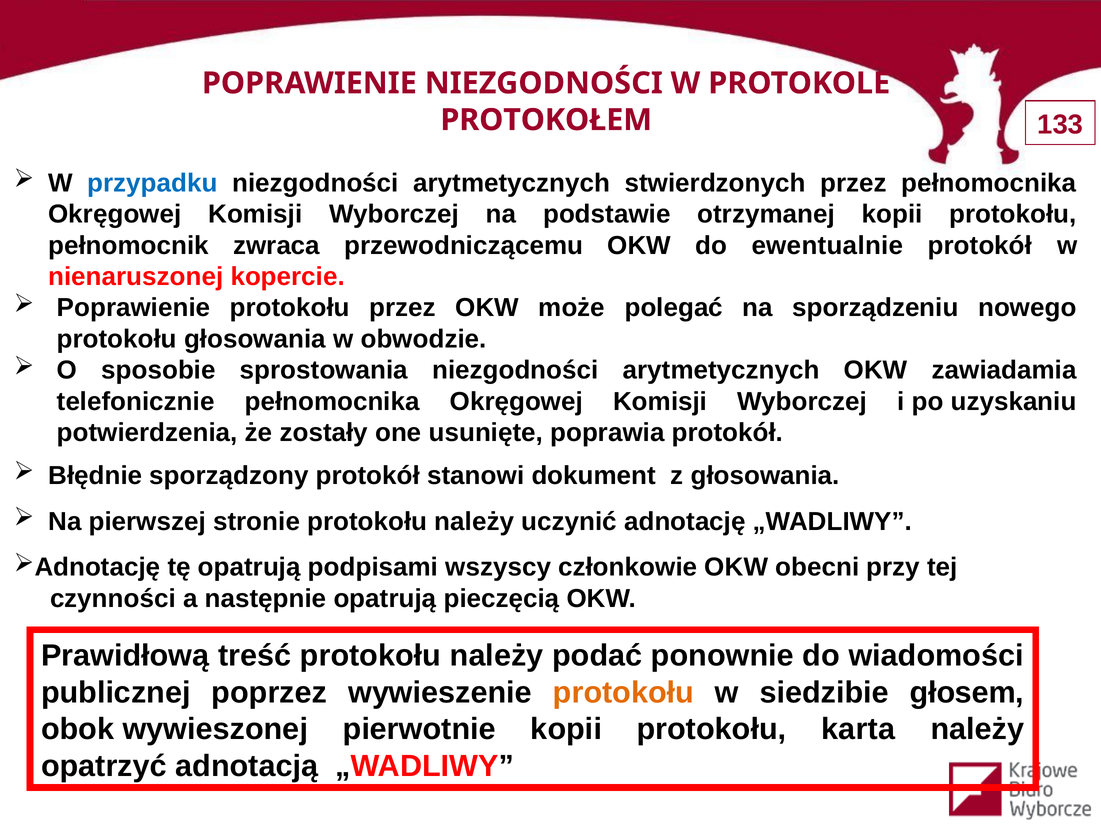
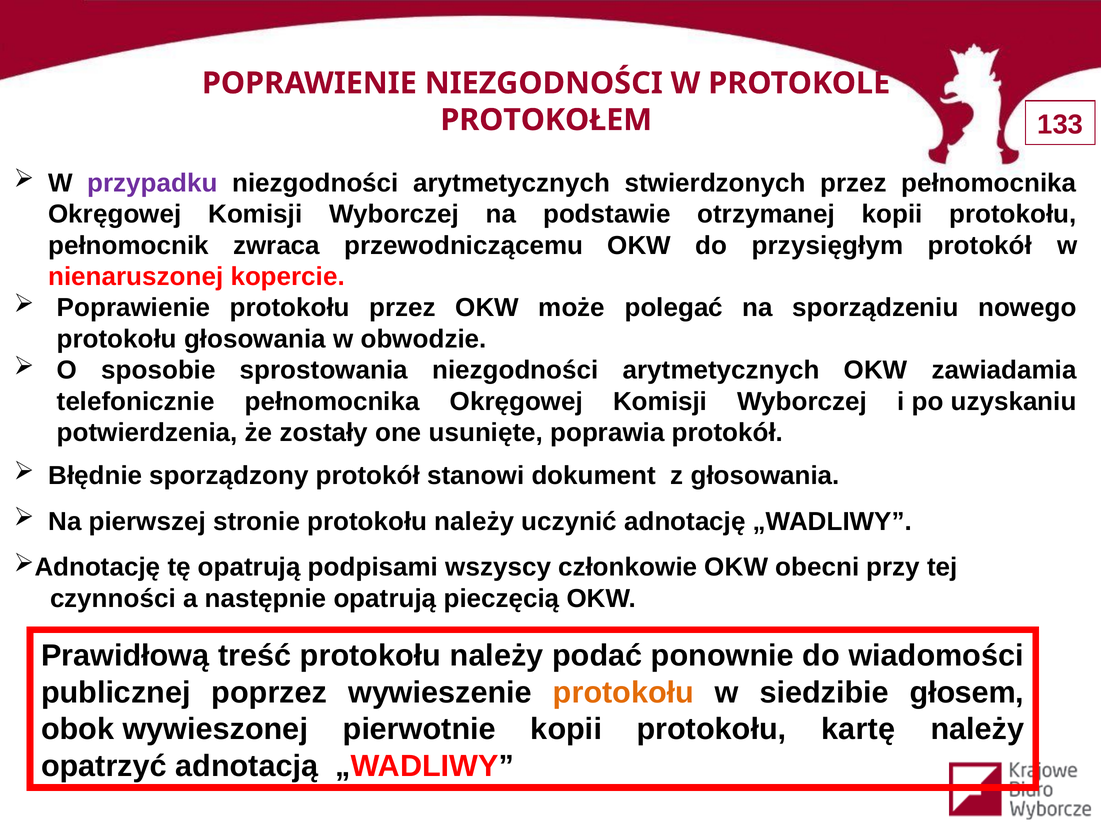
przypadku colour: blue -> purple (152, 183)
ewentualnie: ewentualnie -> przysięgłym (827, 245)
karta: karta -> kartę (858, 729)
